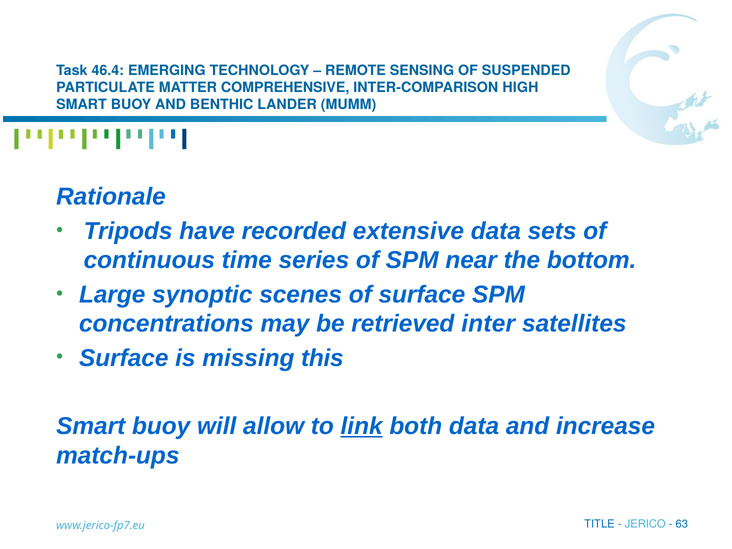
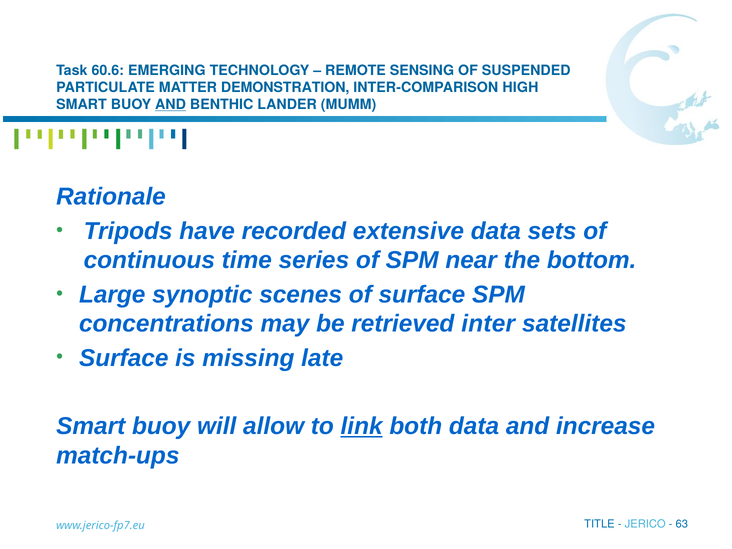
46.4: 46.4 -> 60.6 (108, 70)
COMPREHENSIVE: COMPREHENSIVE -> DEMONSTRATION (285, 88)
AND underline: none -> present (170, 105)
this: this -> late (322, 358)
